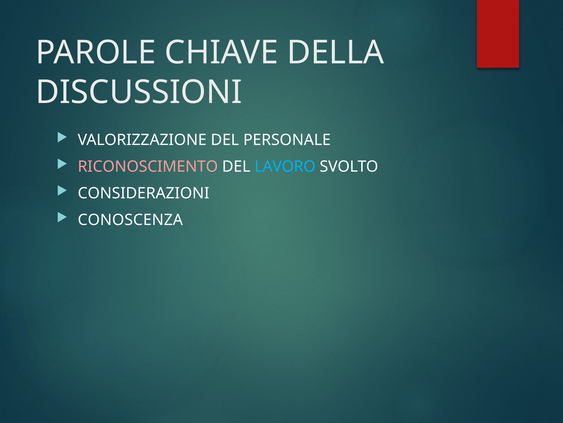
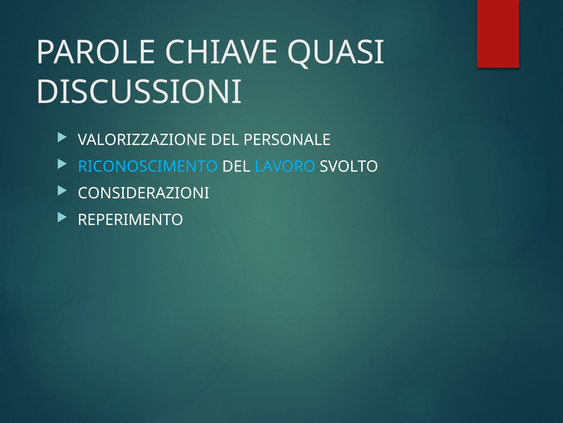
DELLA: DELLA -> QUASI (336, 53)
RICONOSCIMENTO colour: pink -> light blue (148, 166)
CONOSCENZA: CONOSCENZA -> REPERIMENTO (130, 220)
